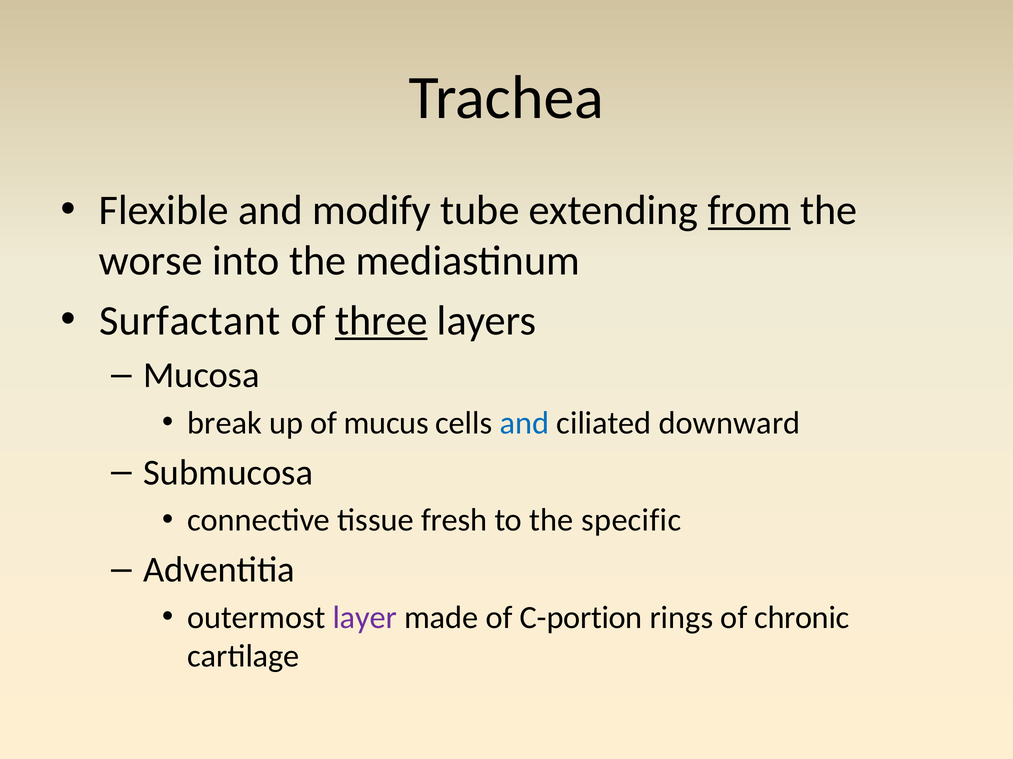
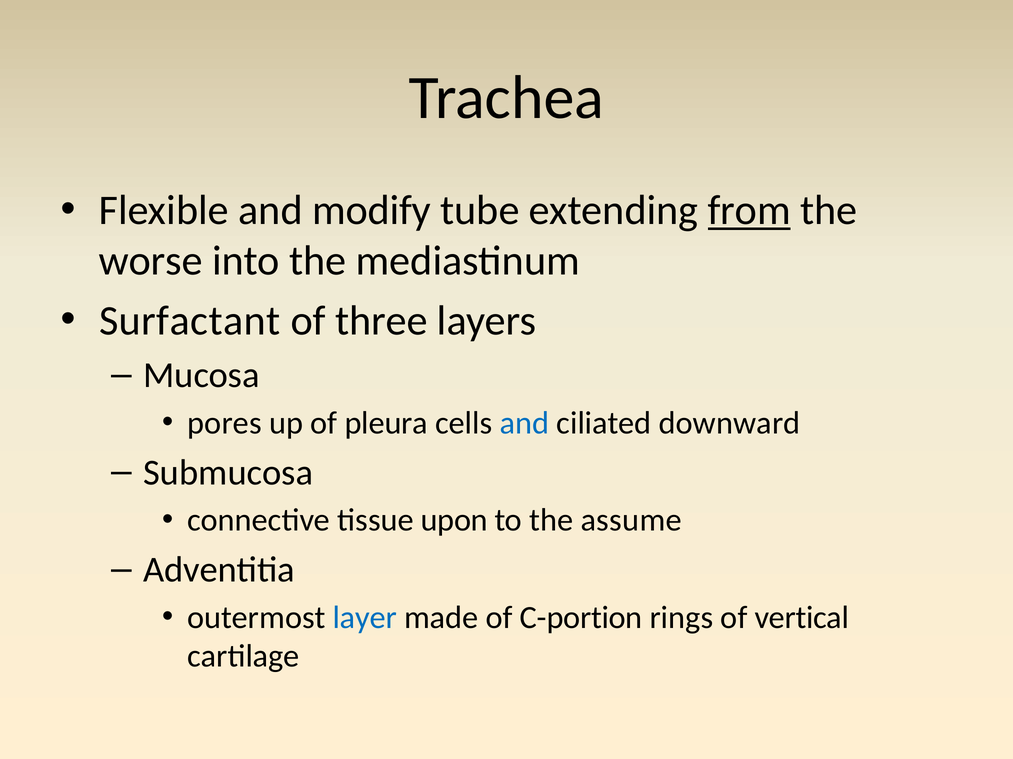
three underline: present -> none (381, 321)
break: break -> pores (225, 423)
mucus: mucus -> pleura (386, 423)
fresh: fresh -> upon (454, 521)
specific: specific -> assume (631, 521)
layer colour: purple -> blue (365, 618)
chronic: chronic -> vertical (802, 618)
